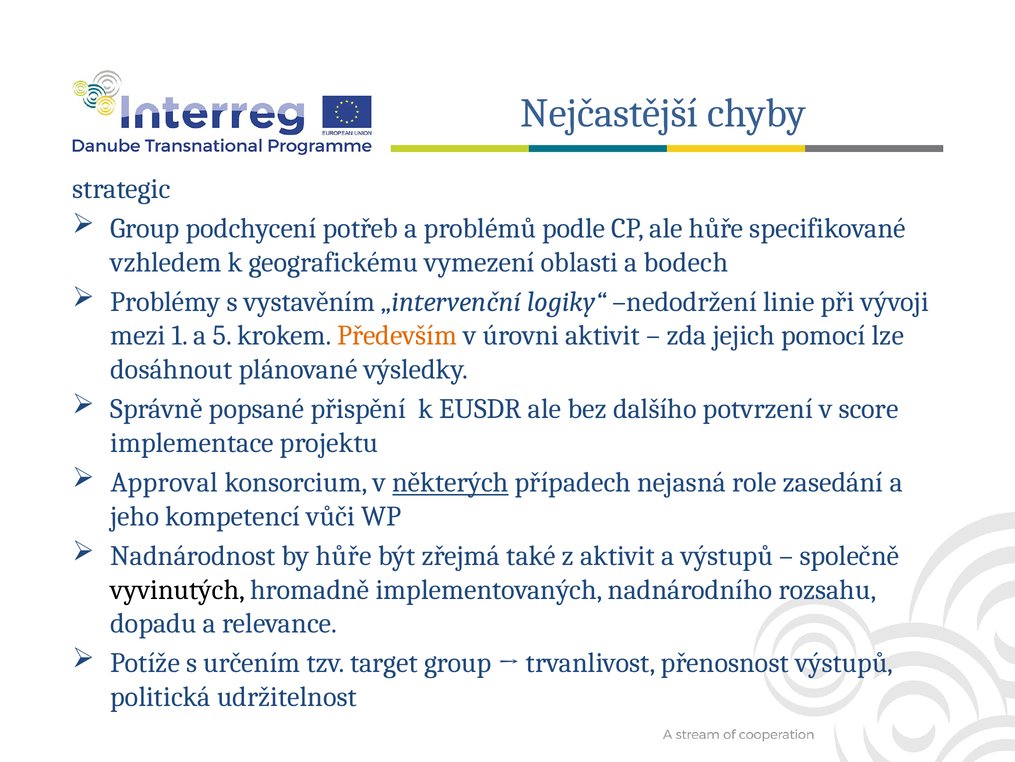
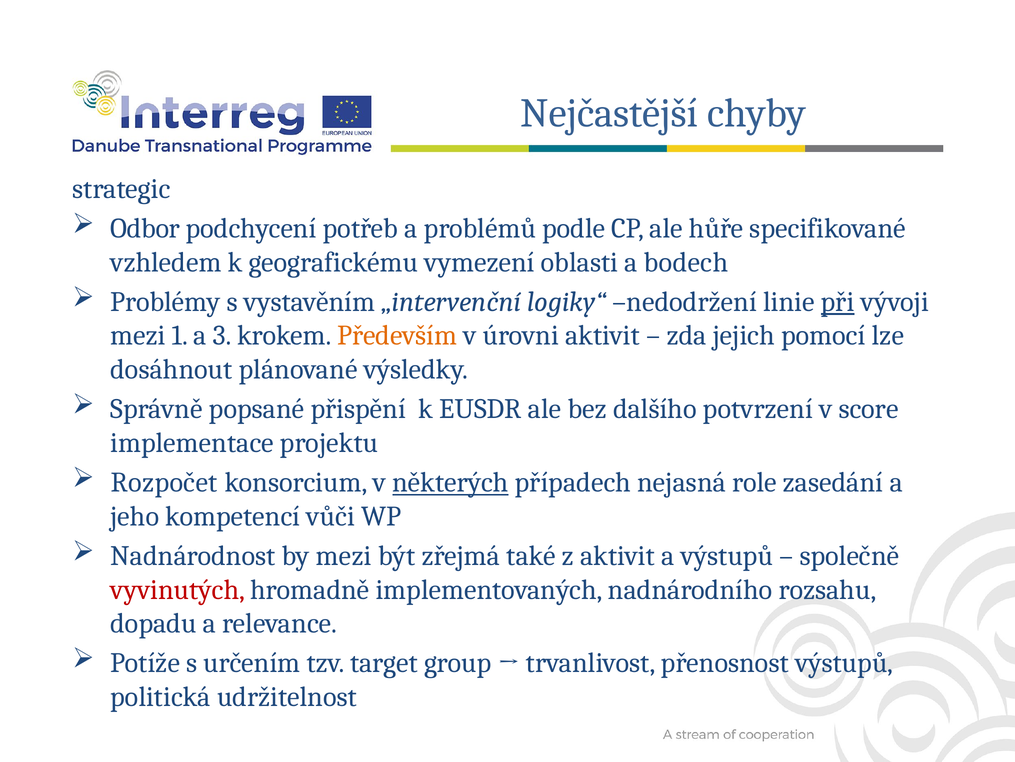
Group: Group -> Odbor (145, 228)
při underline: none -> present (838, 302)
5: 5 -> 3 (222, 335)
Approval: Approval -> Rozpočet (164, 482)
by hůře: hůře -> mezi (344, 555)
vyvinutých colour: black -> red (178, 589)
